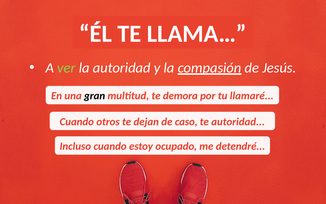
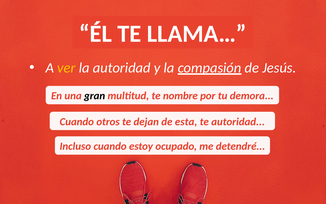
ver colour: light green -> yellow (66, 68)
demora: demora -> nombre (180, 96)
llamaré: llamaré -> demora (252, 96)
caso: caso -> esta (186, 122)
